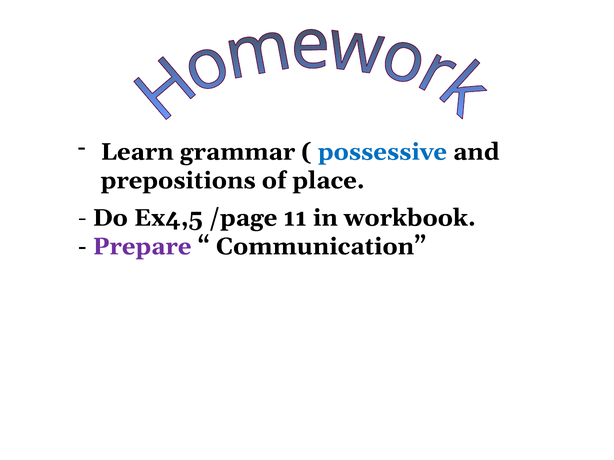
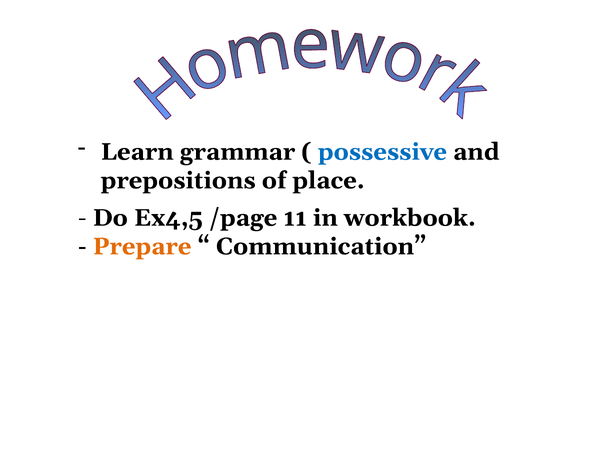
Prepare colour: purple -> orange (142, 247)
